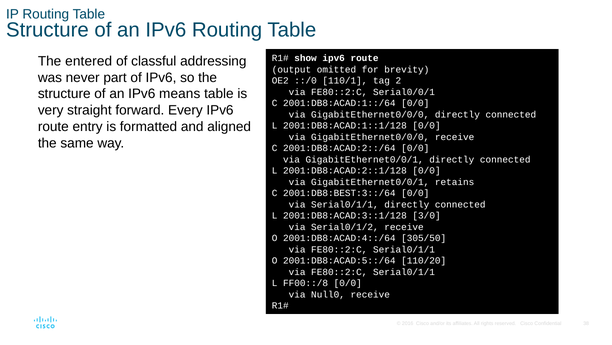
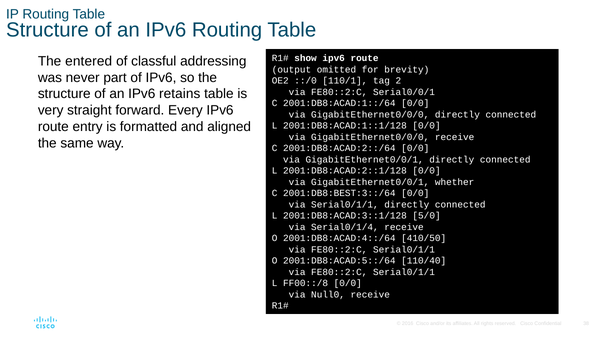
means: means -> retains (180, 94)
retains: retains -> whether (455, 182)
3/0: 3/0 -> 5/0 (427, 215)
Serial0/1/2: Serial0/1/2 -> Serial0/1/4 (345, 227)
305/50: 305/50 -> 410/50 (424, 238)
110/20: 110/20 -> 110/40 (424, 260)
